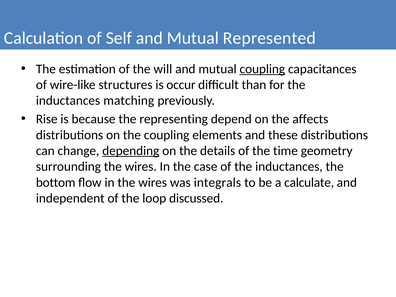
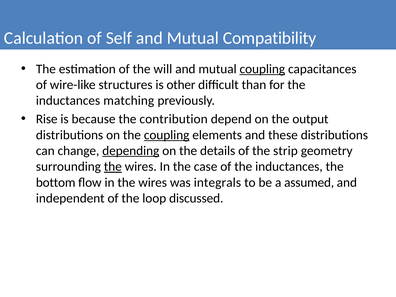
Represented: Represented -> Compatibility (270, 38)
occur: occur -> other (181, 85)
representing: representing -> contribution (174, 119)
affects: affects -> output (310, 119)
coupling underline: none -> present (167, 135)
time: time -> strip (285, 151)
the underline: none -> present (113, 167)
calculate: calculate -> assumed (309, 182)
